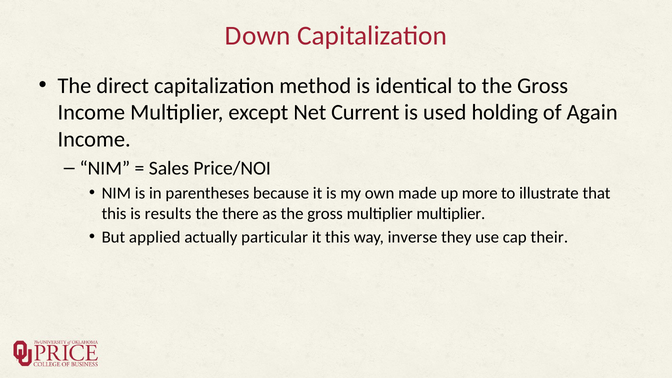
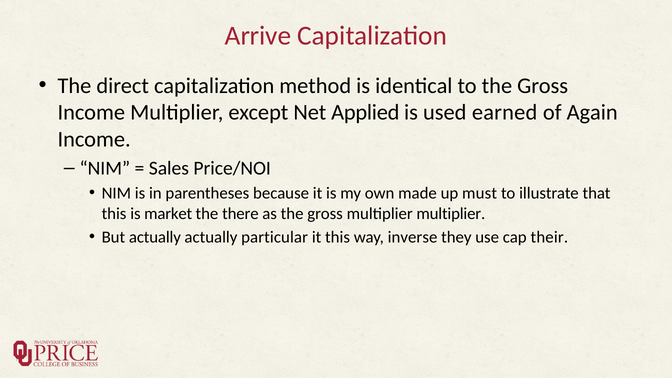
Down: Down -> Arrive (258, 36)
Current: Current -> Applied (365, 113)
holding: holding -> earned (505, 113)
more: more -> must (480, 193)
results: results -> market (168, 213)
But applied: applied -> actually (155, 237)
